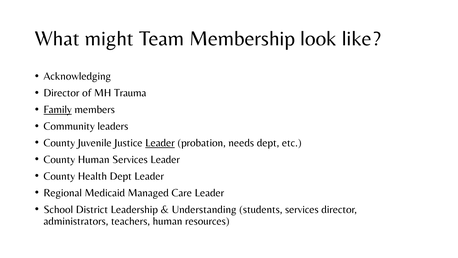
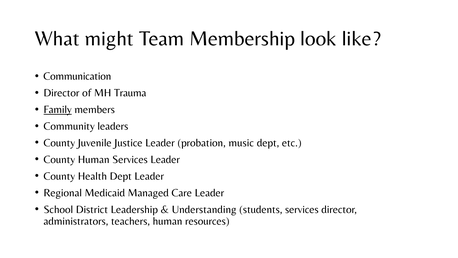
Acknowledging: Acknowledging -> Communication (77, 76)
Leader underline: present -> none (160, 143)
needs: needs -> music (241, 143)
